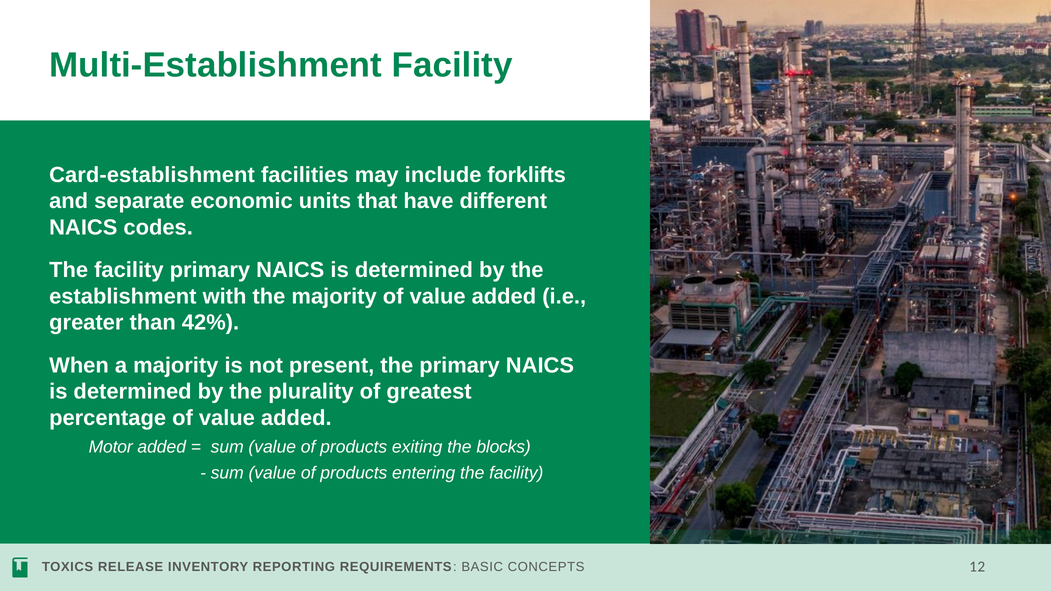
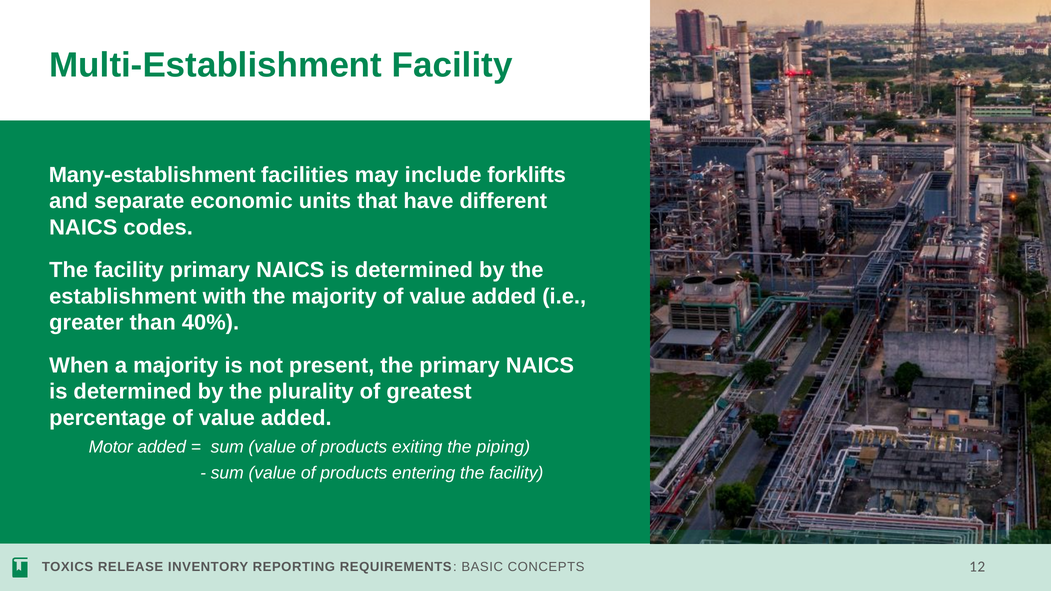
Card-establishment: Card-establishment -> Many-establishment (152, 175)
42%: 42% -> 40% (210, 323)
blocks: blocks -> piping (503, 447)
